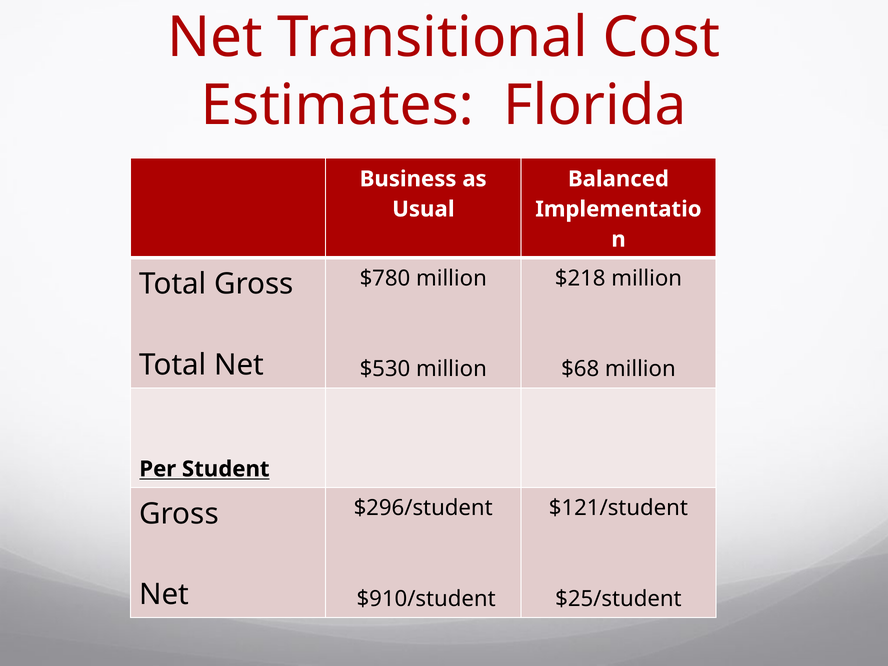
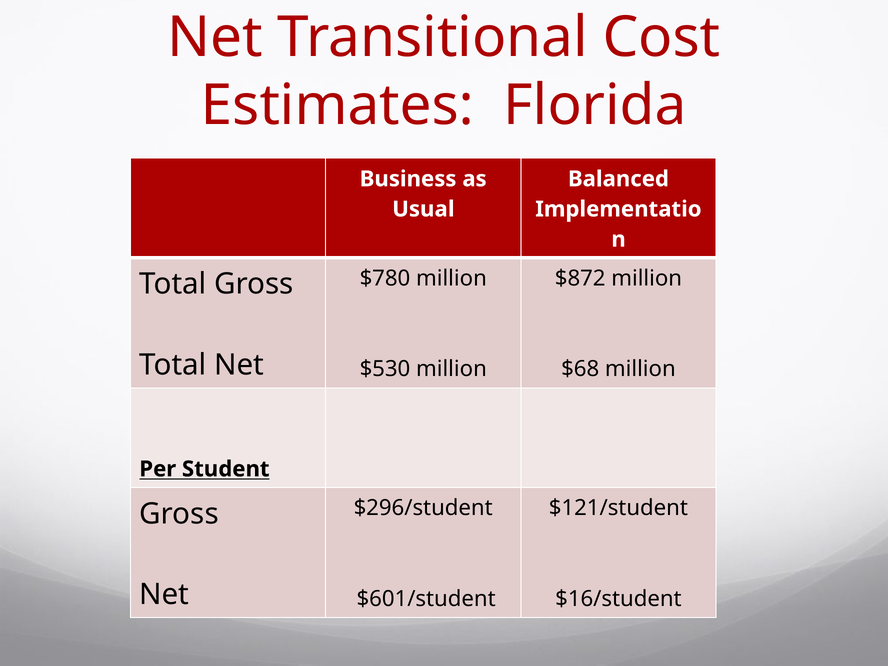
$218: $218 -> $872 (580, 278)
$910/student: $910/student -> $601/student (426, 599)
$25/student: $25/student -> $16/student (618, 599)
